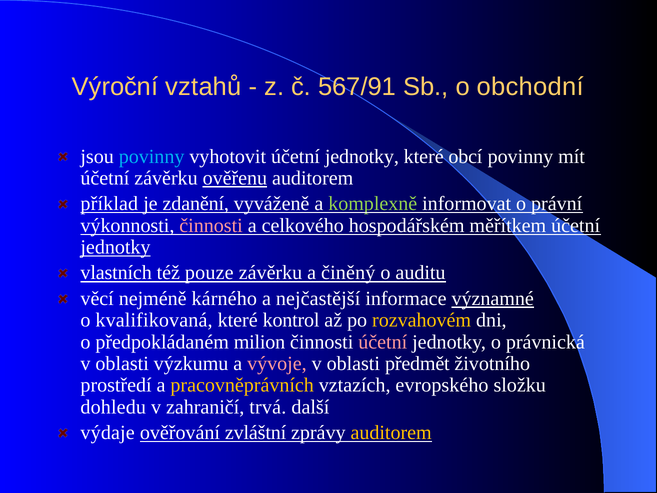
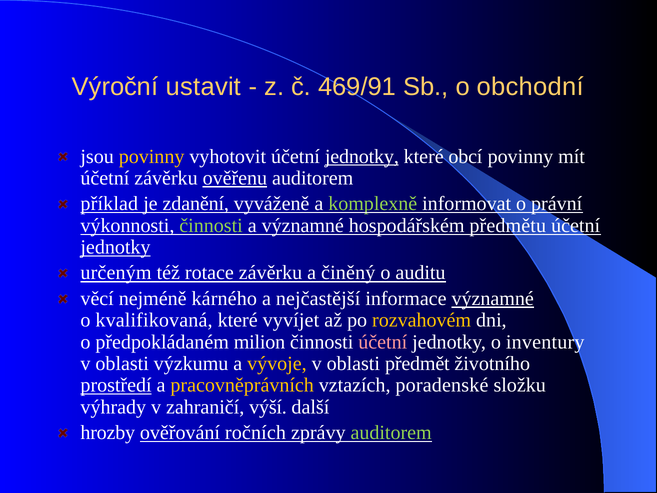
vztahů: vztahů -> ustavit (203, 87)
567/91: 567/91 -> 469/91 (357, 87)
povinny colour: light blue -> yellow (152, 156)
jednotky underline: none -> present (362, 156)
činnosti colour: pink -> light green (211, 225)
a celkového: celkového -> významné (303, 225)
měřítkem: měřítkem -> předmětu (508, 225)
vlastních: vlastních -> určeným (116, 273)
pouze: pouze -> rotace (209, 273)
kontrol: kontrol -> vyvíjet (291, 320)
právnická: právnická -> inventury (545, 342)
vývoje colour: pink -> yellow (277, 363)
prostředí underline: none -> present (116, 385)
evropského: evropského -> poradenské (442, 385)
dohledu: dohledu -> výhrady (113, 407)
trvá: trvá -> výší (268, 407)
výdaje: výdaje -> hrozby (108, 432)
zvláštní: zvláštní -> ročních (255, 432)
auditorem colour: yellow -> light green (391, 432)
